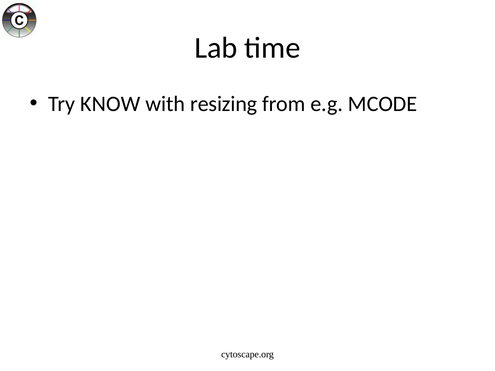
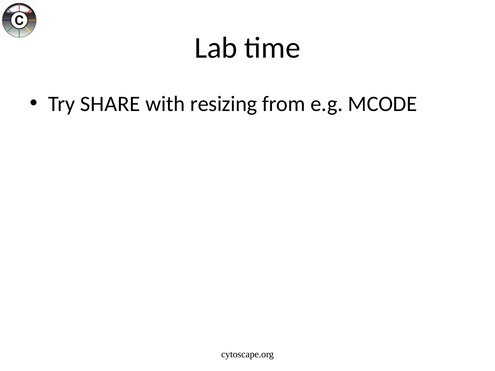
KNOW: KNOW -> SHARE (110, 104)
